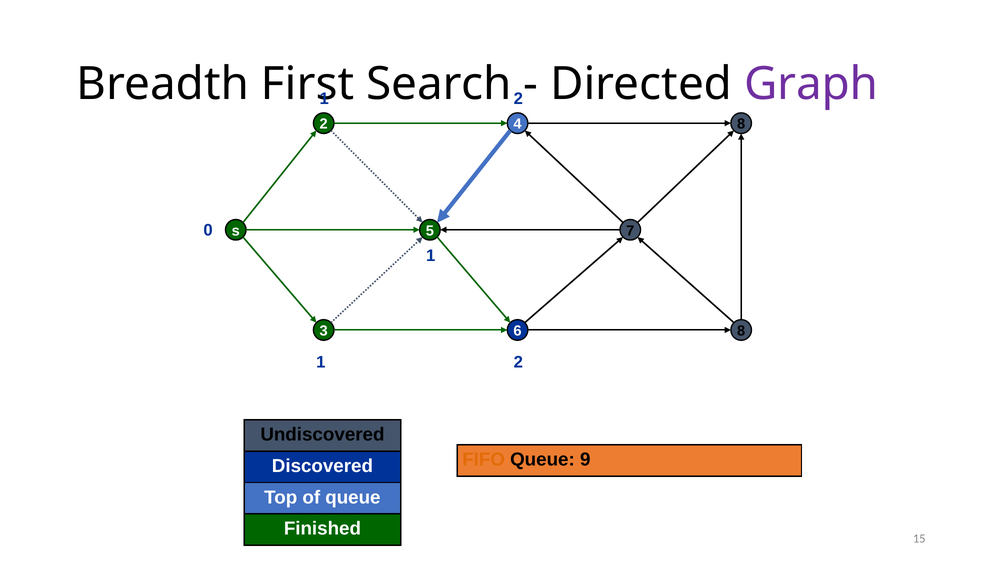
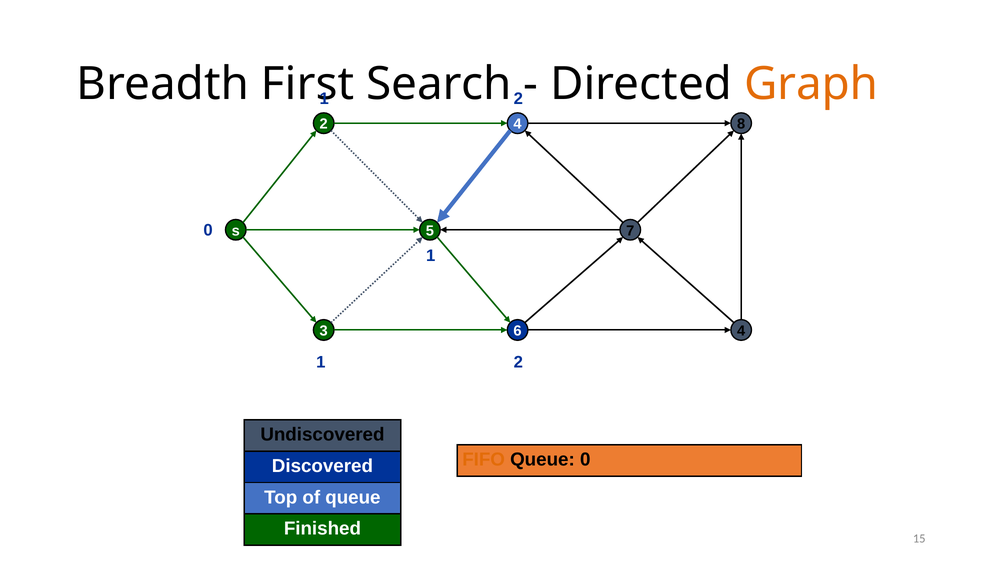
Graph colour: purple -> orange (811, 84)
6 8: 8 -> 4 (741, 331)
Queue 9: 9 -> 0 (585, 459)
